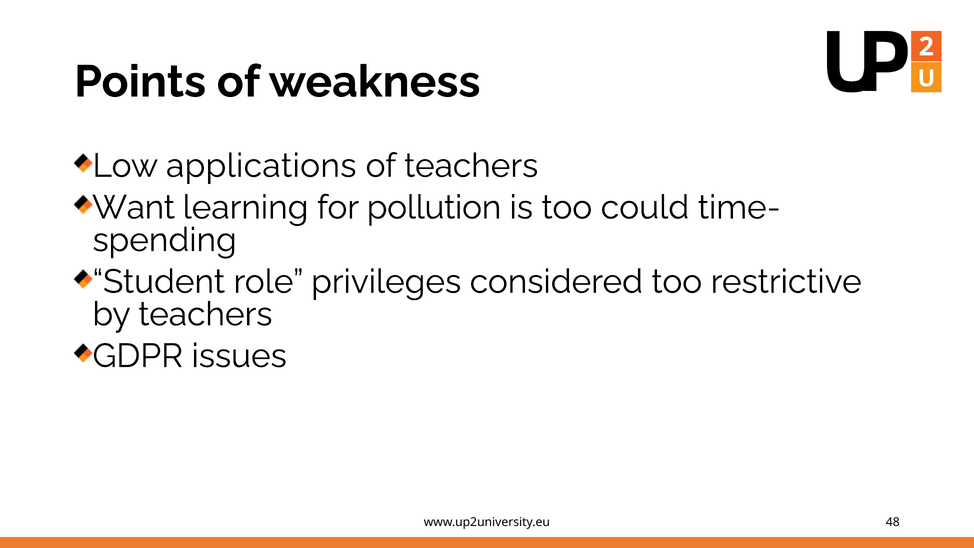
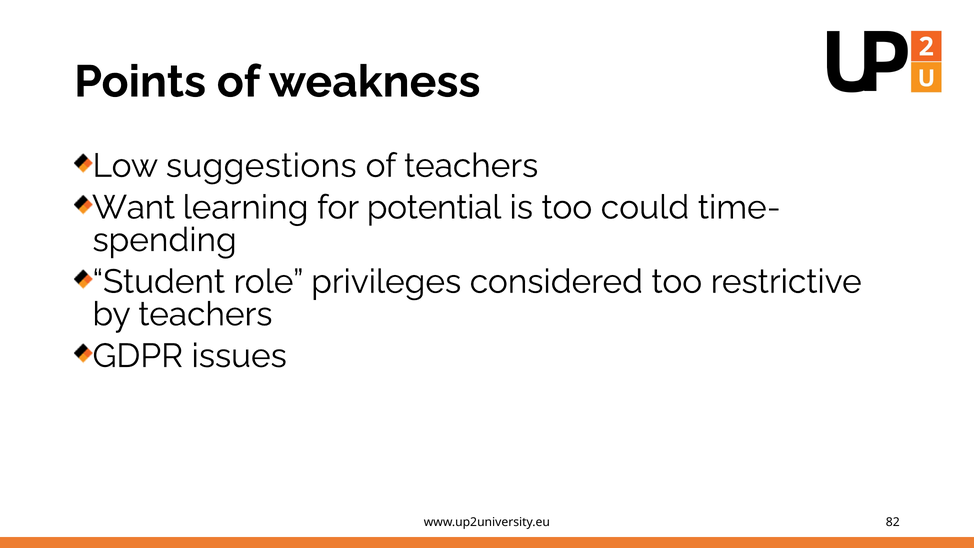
applications: applications -> suggestions (261, 166)
pollution: pollution -> potential (434, 207)
48: 48 -> 82 (893, 522)
